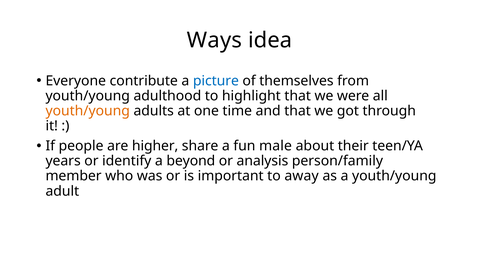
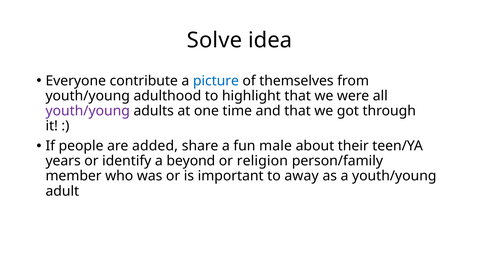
Ways: Ways -> Solve (215, 40)
youth/young colour: orange -> purple (88, 111)
higher: higher -> added (155, 146)
analysis: analysis -> religion (262, 161)
